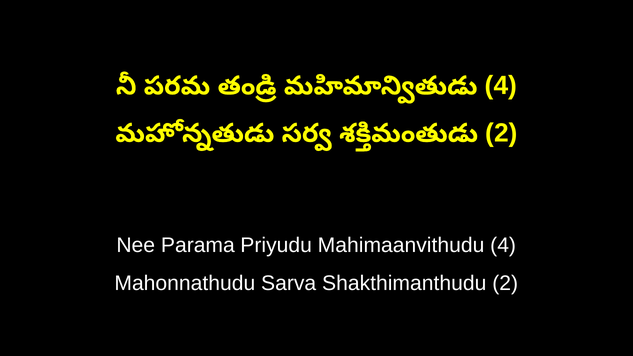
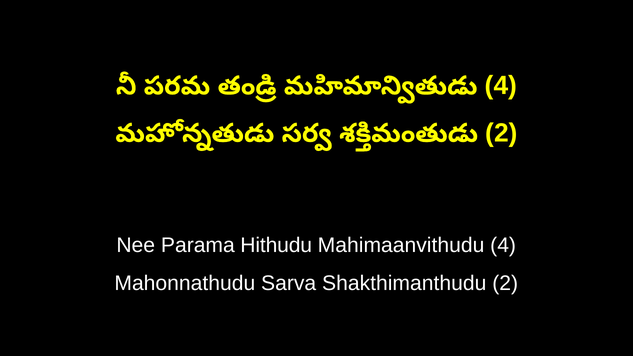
Priyudu: Priyudu -> Hithudu (276, 245)
